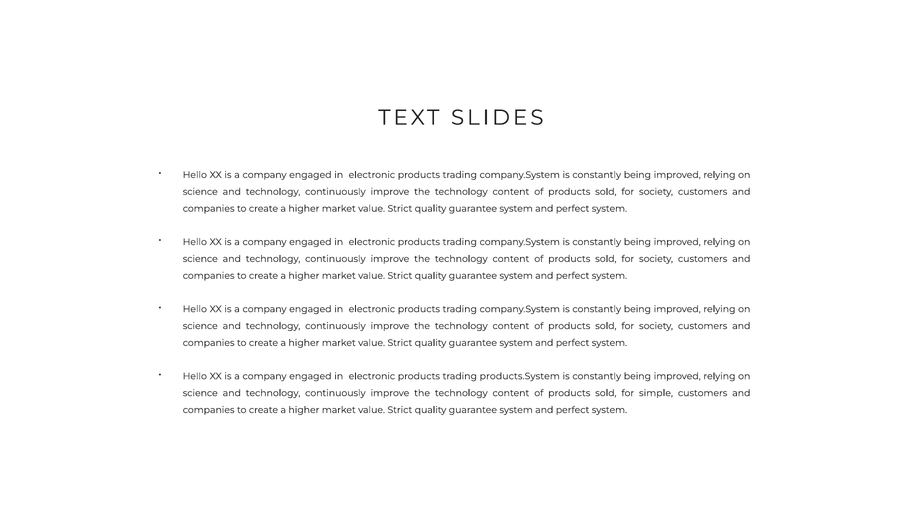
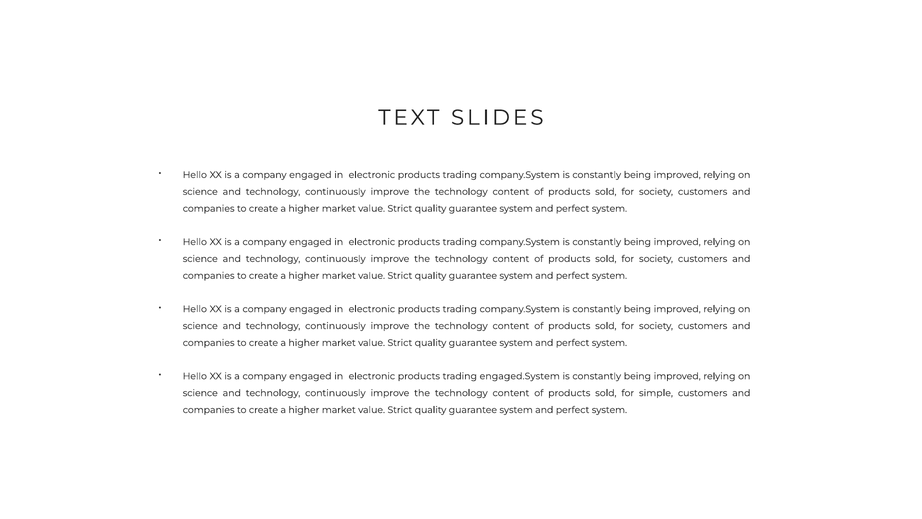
products.System: products.System -> engaged.System (520, 376)
